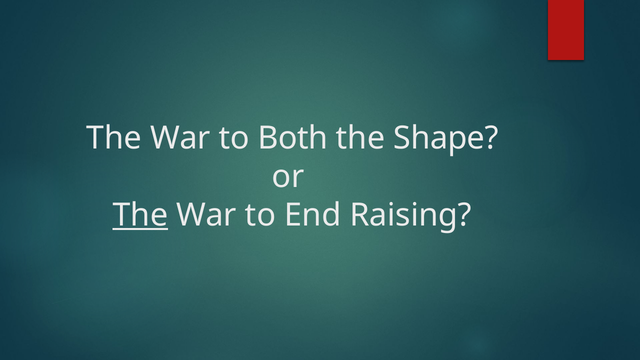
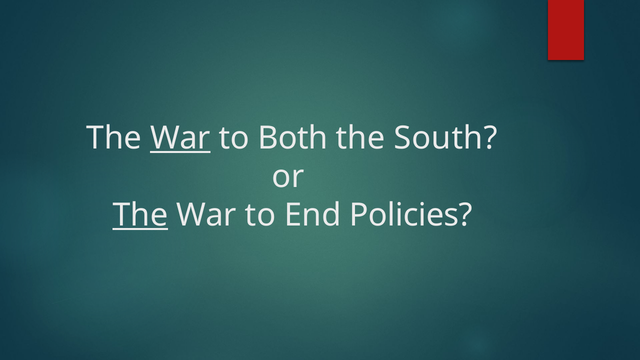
War underline: none -> present (180, 138)
Shape: Shape -> South (446, 138)
Raising: Raising -> Policies (411, 215)
